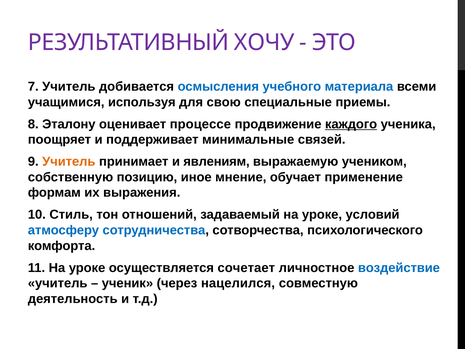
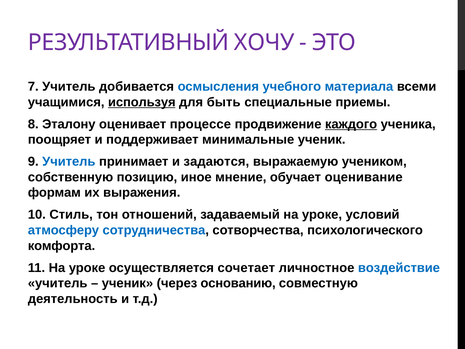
используя underline: none -> present (142, 102)
свою: свою -> быть (224, 102)
минимальные связей: связей -> ученик (322, 140)
Учитель colour: orange -> blue (69, 162)
явлениям: явлениям -> задаются (216, 162)
применение: применение -> оценивание (364, 177)
нацелился: нацелился -> основанию (238, 283)
